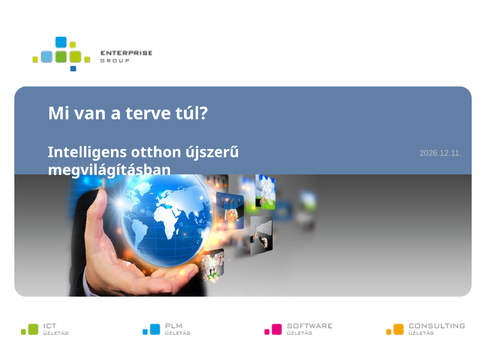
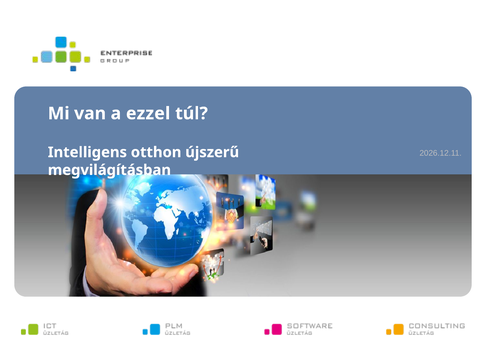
terve: terve -> ezzel (148, 114)
